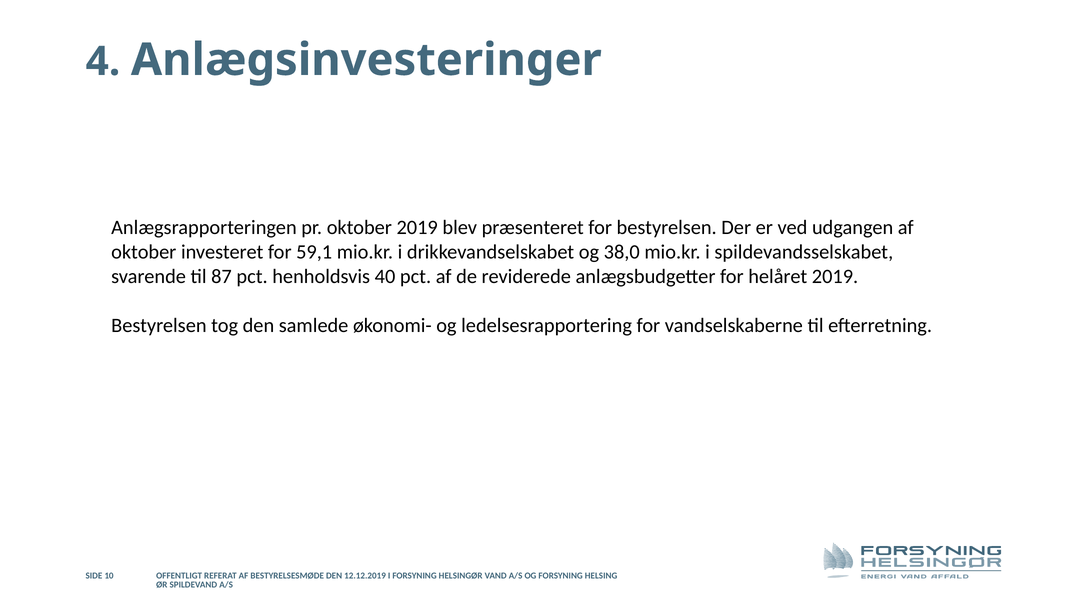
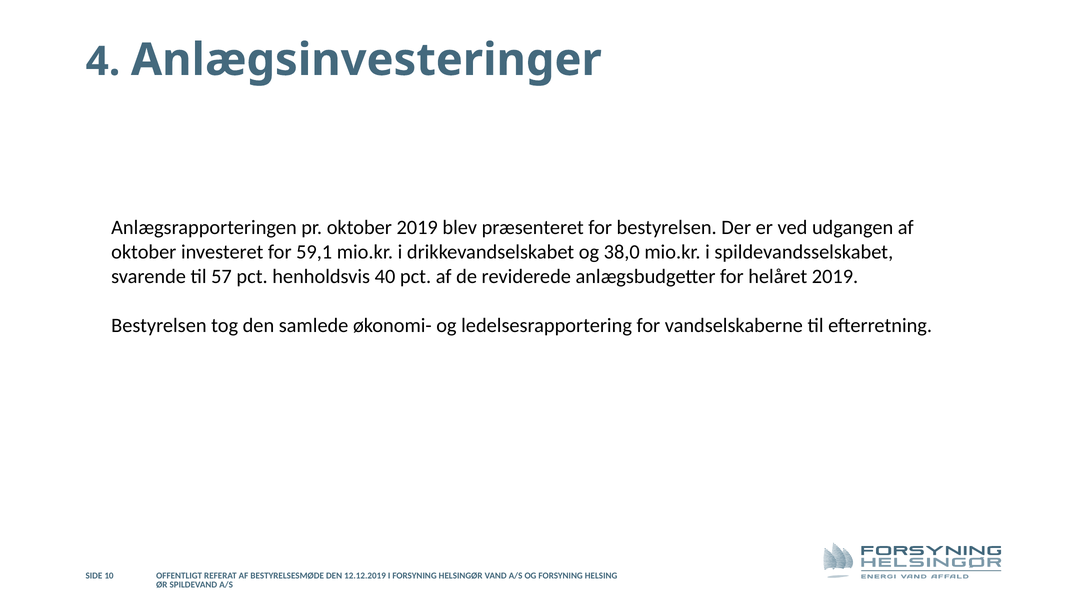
87: 87 -> 57 (221, 276)
